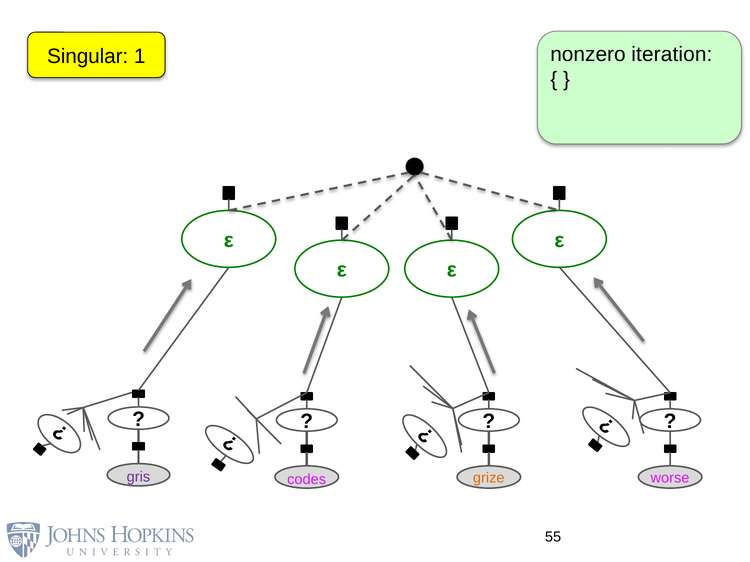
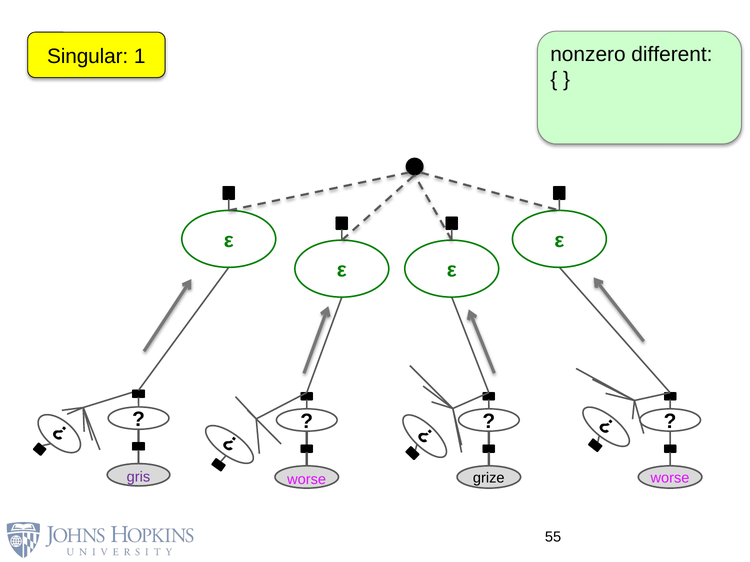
iteration: iteration -> different (672, 54)
grize colour: orange -> black (489, 478)
codes: codes -> worse (307, 480)
